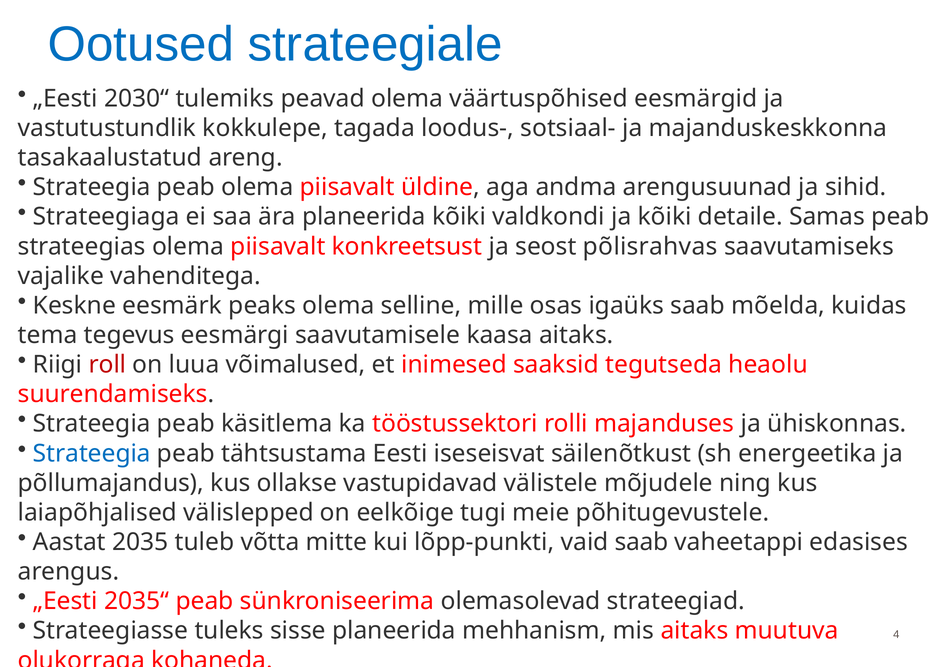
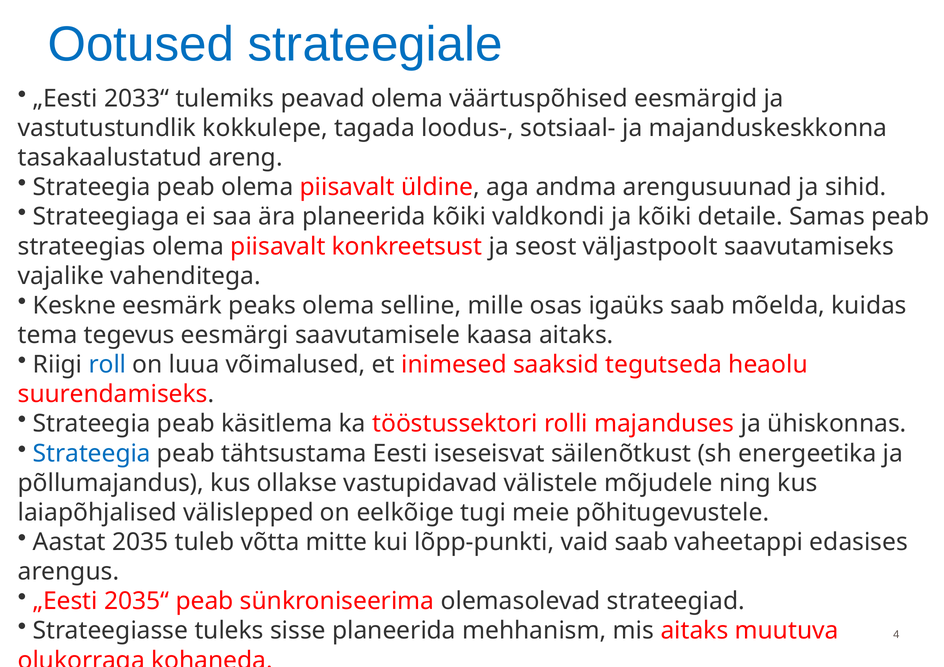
2030“: 2030“ -> 2033“ (137, 99)
põlisrahvas: põlisrahvas -> väljastpoolt (650, 247)
roll colour: red -> blue (107, 365)
